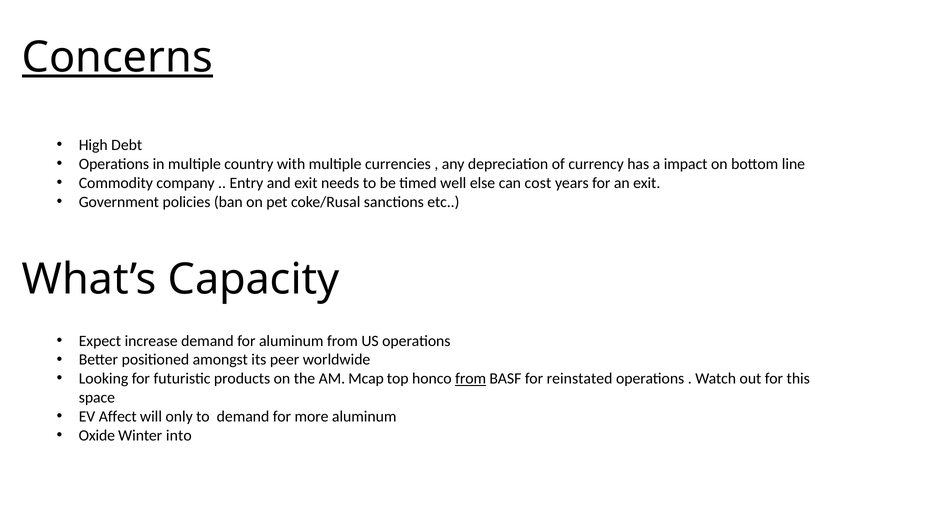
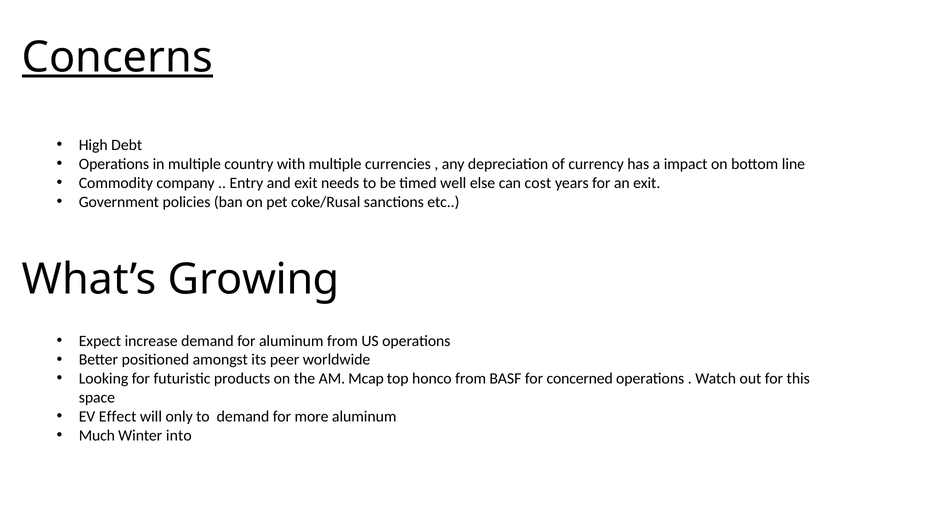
Capacity: Capacity -> Growing (254, 279)
from underline: present -> none (471, 378)
reinstated: reinstated -> concerned (580, 378)
Affect: Affect -> Effect (118, 416)
Oxide: Oxide -> Much (97, 435)
